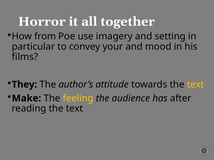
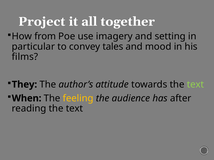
Horror: Horror -> Project (42, 22)
your: your -> tales (113, 47)
text colour: yellow -> light green (195, 85)
Make: Make -> When (27, 99)
